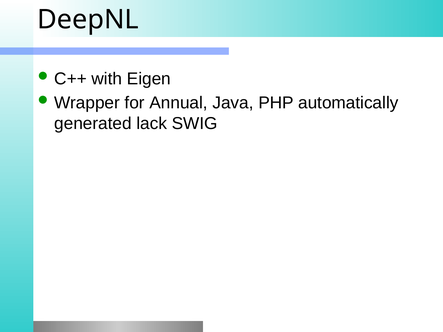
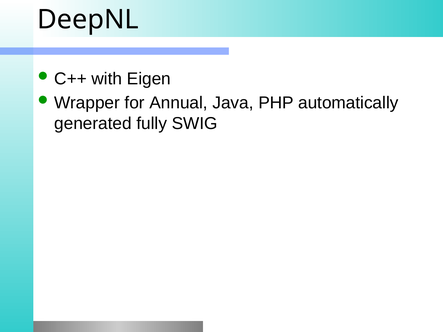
lack: lack -> fully (152, 124)
